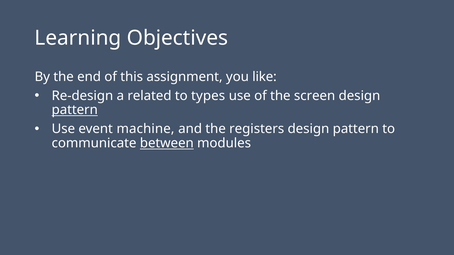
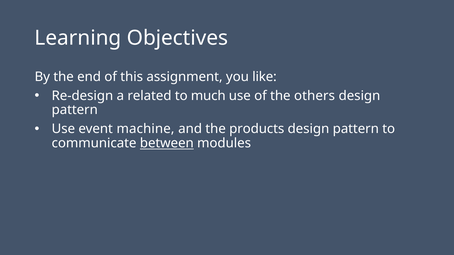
types: types -> much (208, 96)
screen: screen -> others (315, 96)
pattern underline: present -> none (75, 110)
registers: registers -> products (257, 129)
